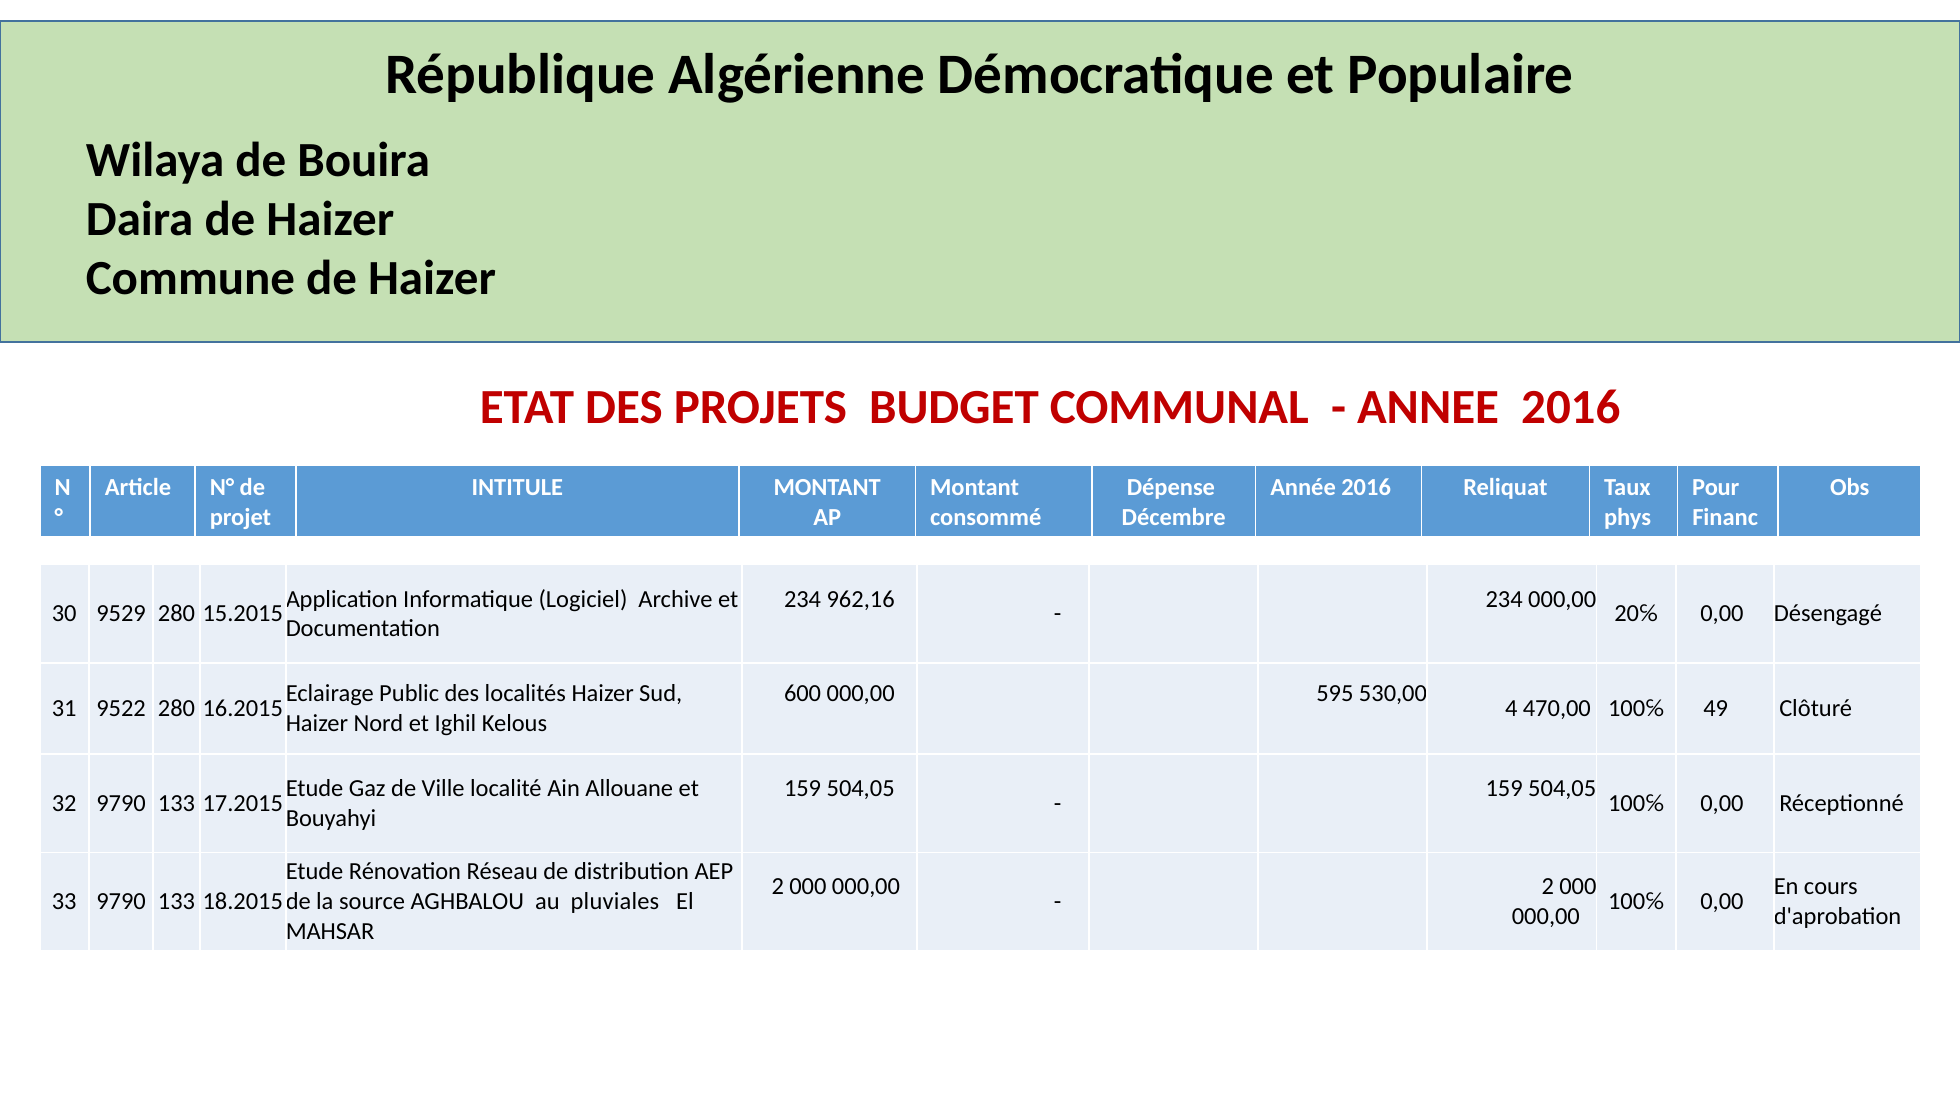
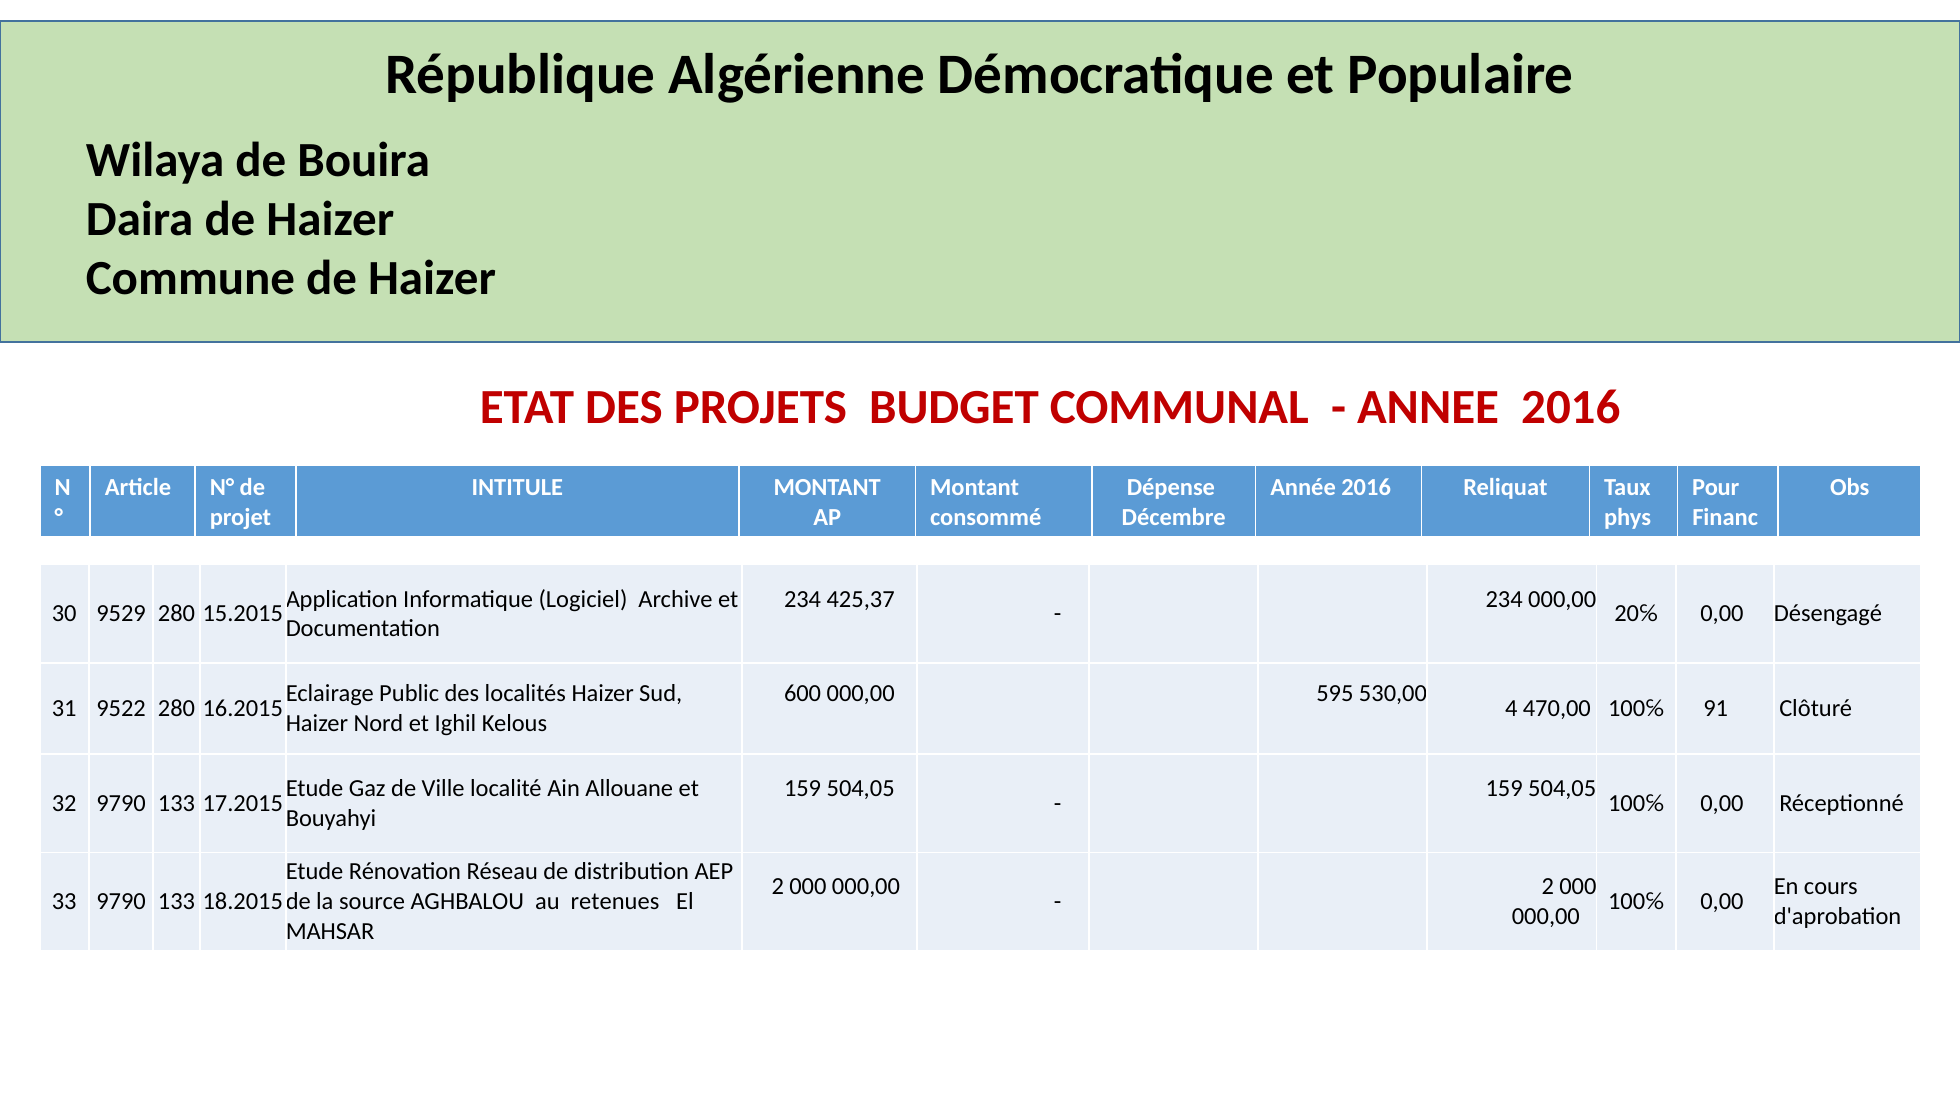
962,16: 962,16 -> 425,37 (861, 599)
49: 49 -> 91 (1716, 708)
pluviales: pluviales -> retenues (615, 901)
